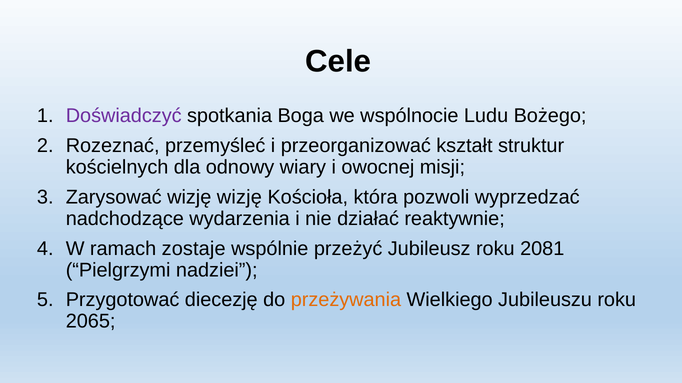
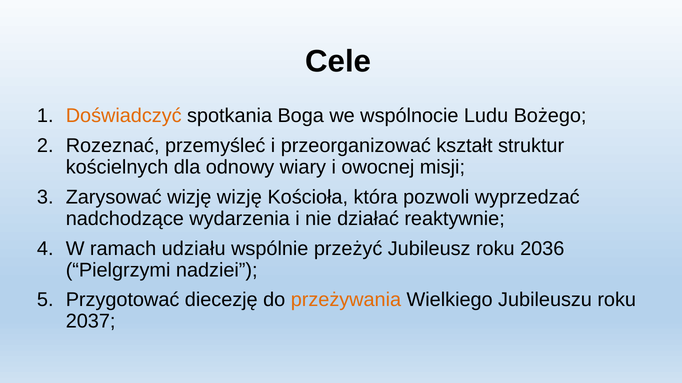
Doświadczyć colour: purple -> orange (124, 116)
zostaje: zostaje -> udziału (194, 249)
2081: 2081 -> 2036 (542, 249)
2065: 2065 -> 2037 (91, 322)
